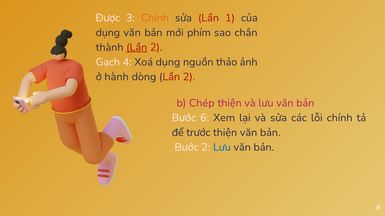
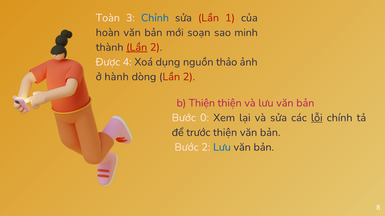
Được: Được -> Toàn (108, 18)
Chỉnh colour: orange -> blue (155, 18)
dụng: dụng -> hoàn (108, 33)
phím: phím -> soạn (199, 33)
chân: chân -> minh (246, 33)
Gạch: Gạch -> Được (108, 62)
b Chép: Chép -> Thiện (202, 103)
6: 6 -> 0 (205, 118)
lỗi underline: none -> present (317, 118)
